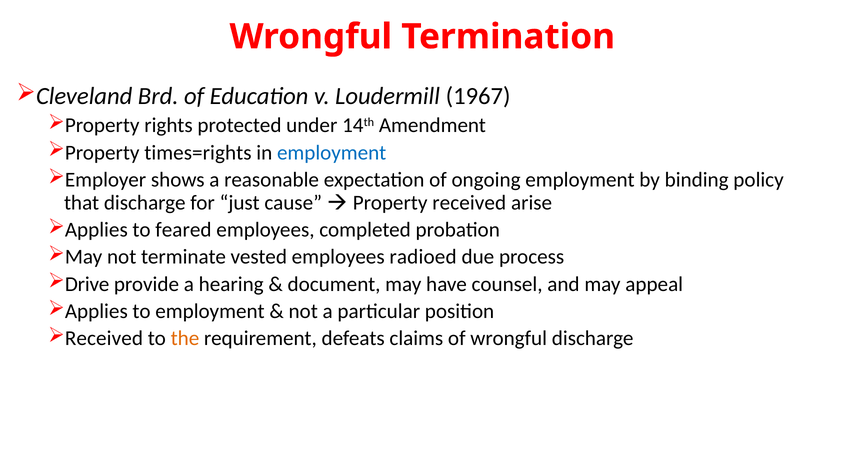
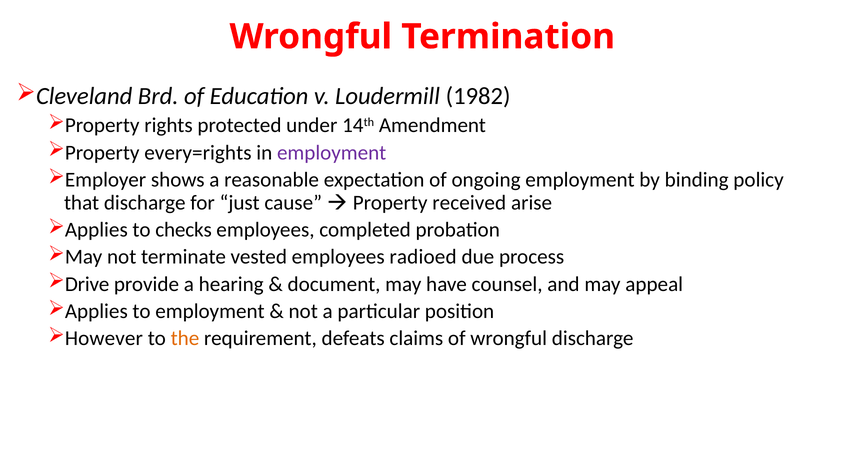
1967: 1967 -> 1982 (478, 96)
times=rights: times=rights -> every=rights (198, 153)
employment colour: blue -> purple (332, 153)
feared: feared -> checks (184, 230)
Received: Received -> However (104, 339)
